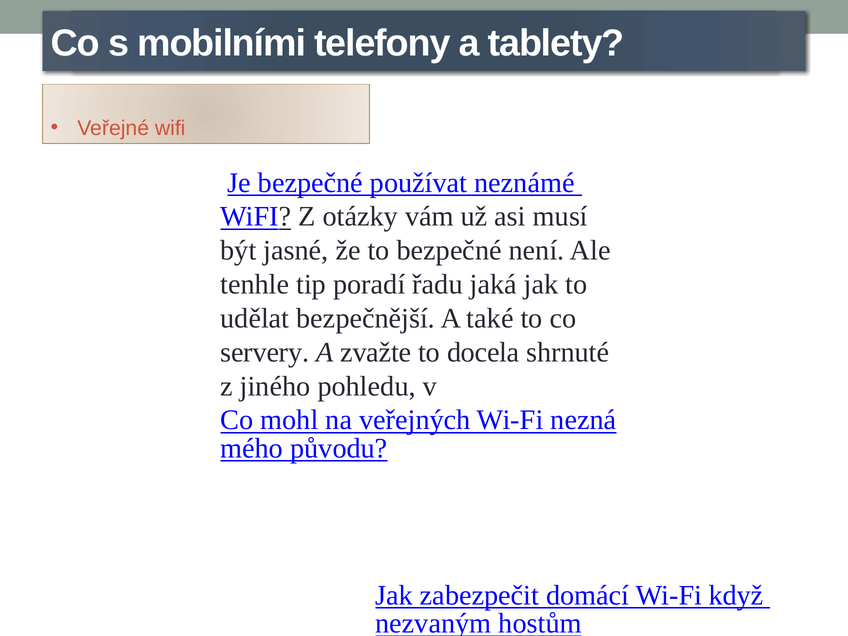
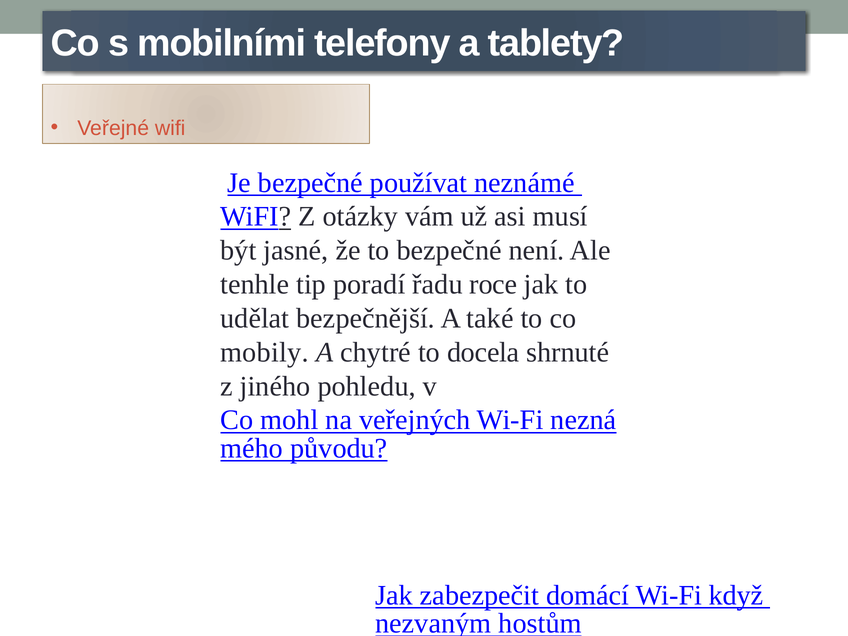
jaká: jaká -> roce (493, 284)
servery: servery -> mobily (265, 352)
zvažte: zvažte -> chytré (376, 352)
